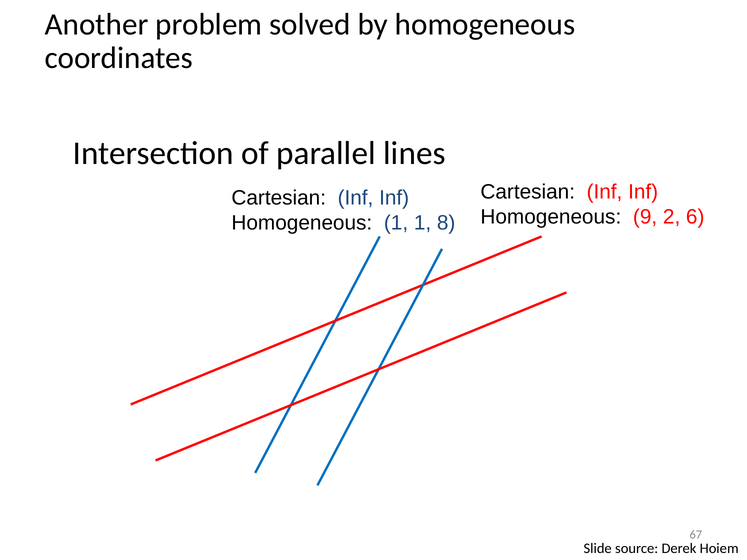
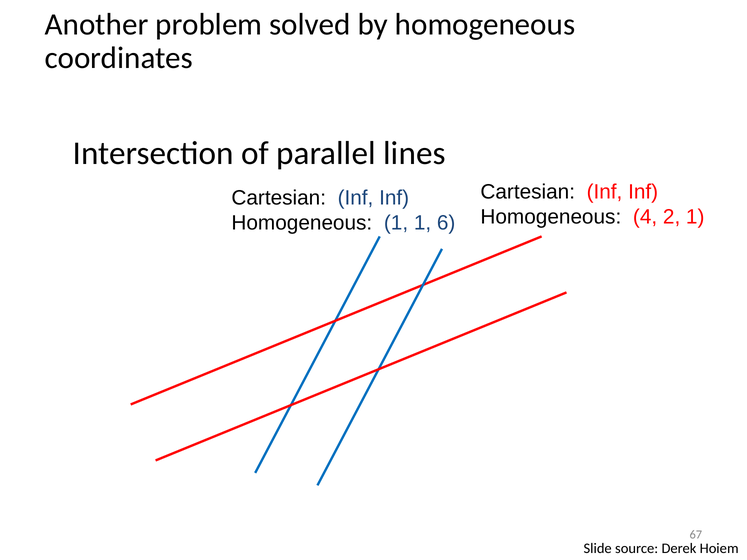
9: 9 -> 4 (645, 217)
2 6: 6 -> 1 (695, 217)
8: 8 -> 6 (446, 223)
